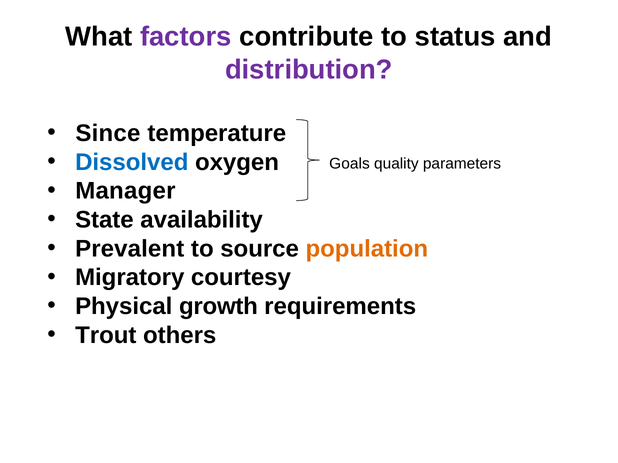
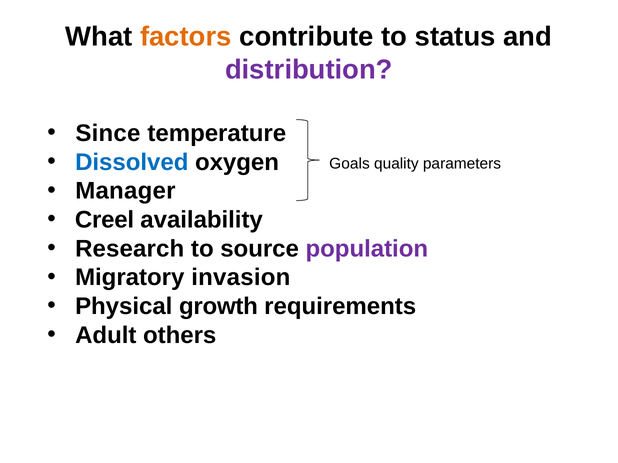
factors colour: purple -> orange (186, 37)
State: State -> Creel (105, 220)
Prevalent: Prevalent -> Research (130, 249)
population colour: orange -> purple (367, 249)
courtesy: courtesy -> invasion (241, 278)
Trout: Trout -> Adult (106, 335)
